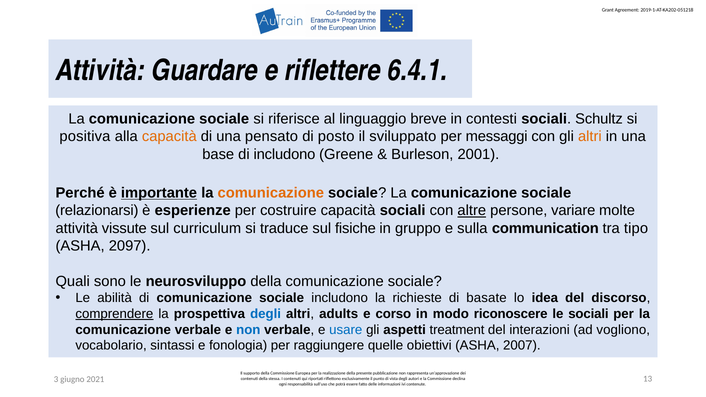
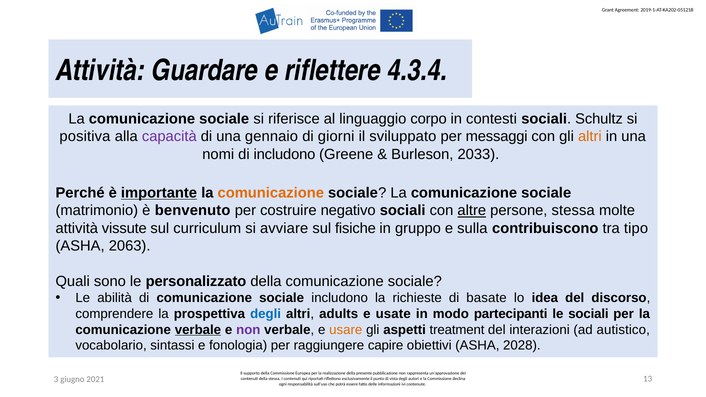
6.4.1: 6.4.1 -> 4.3.4 (417, 71)
breve: breve -> corpo (429, 119)
capacità colour: orange -> purple (169, 137)
pensato: pensato -> gennaio (272, 137)
posto: posto -> giorni (336, 137)
base: base -> nomi (218, 154)
2001: 2001 -> 2033 (478, 154)
relazionarsi: relazionarsi -> matrimonio (97, 211)
esperienze: esperienze -> benvenuto (193, 211)
costruire capacità: capacità -> negativo (348, 211)
persone variare: variare -> stessa (573, 211)
traduce: traduce -> avviare (284, 228)
communication: communication -> contribuiscono (545, 228)
2097: 2097 -> 2063 (130, 246)
neurosviluppo: neurosviluppo -> personalizzato (196, 281)
comprendere underline: present -> none (114, 314)
corso: corso -> usate (393, 314)
riconoscere: riconoscere -> partecipanti (511, 314)
verbale underline: none -> present (198, 330)
non colour: blue -> purple (248, 330)
usare colour: blue -> orange (346, 330)
vogliono: vogliono -> autistico (623, 330)
quelle: quelle -> capire (386, 346)
2007: 2007 -> 2028 (522, 346)
